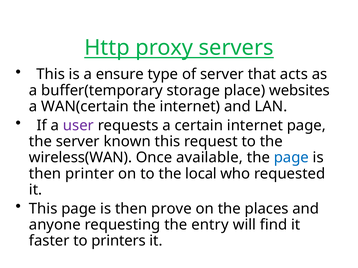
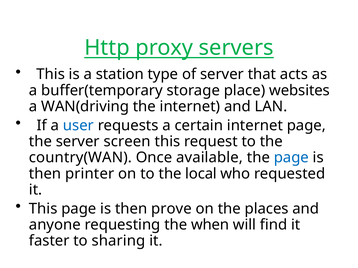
ensure: ensure -> station (120, 74)
WAN(certain: WAN(certain -> WAN(driving (85, 107)
user colour: purple -> blue (78, 126)
known: known -> screen (127, 142)
wireless(WAN: wireless(WAN -> country(WAN (80, 158)
entry: entry -> when (210, 225)
printers: printers -> sharing (118, 241)
